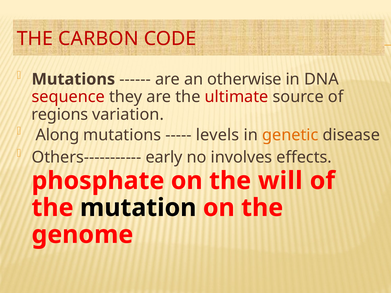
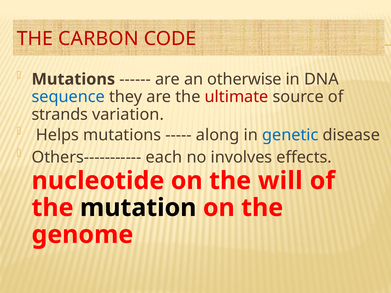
sequence colour: red -> blue (68, 97)
regions: regions -> strands (60, 114)
Along: Along -> Helps (57, 135)
levels: levels -> along (218, 135)
genetic colour: orange -> blue (290, 135)
early: early -> each (164, 157)
phosphate: phosphate -> nucleotide (98, 181)
